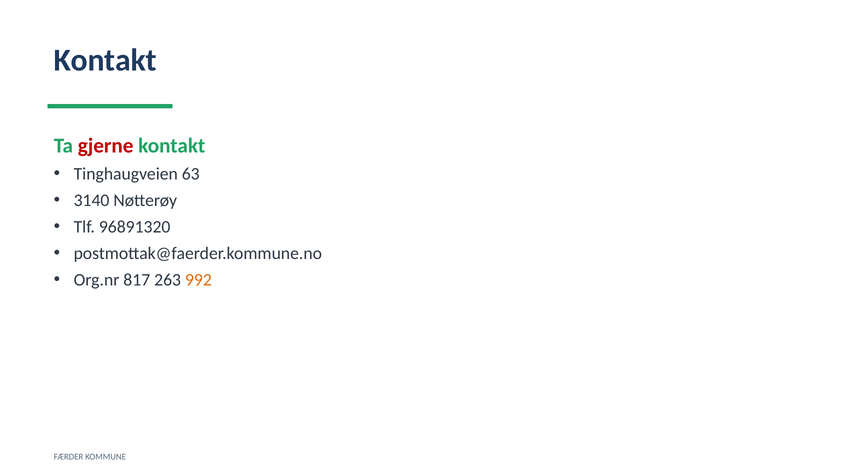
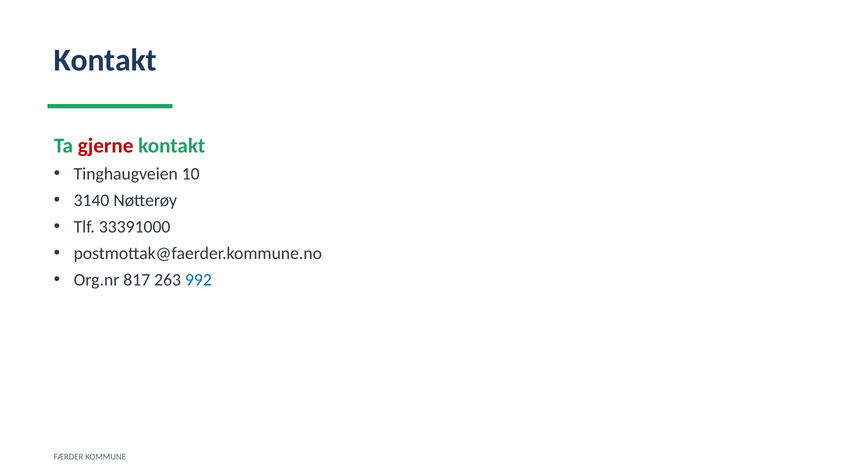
63: 63 -> 10 (191, 174)
96891320: 96891320 -> 33391000 (135, 227)
992 colour: orange -> blue (198, 280)
